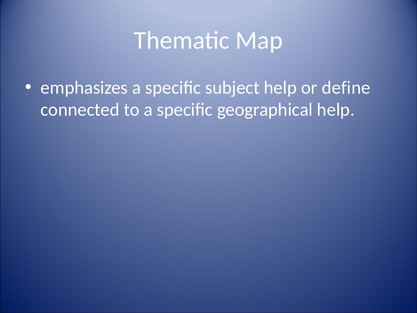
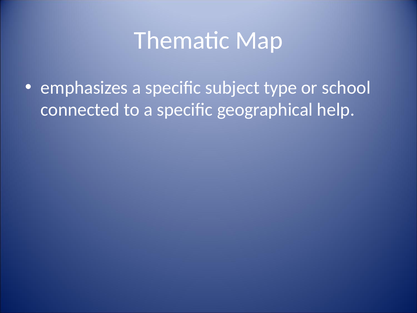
subject help: help -> type (280, 87)
define: define -> school (346, 87)
